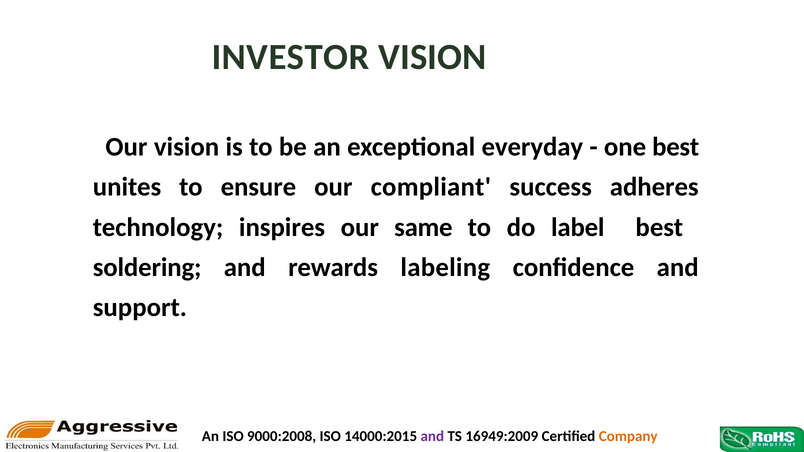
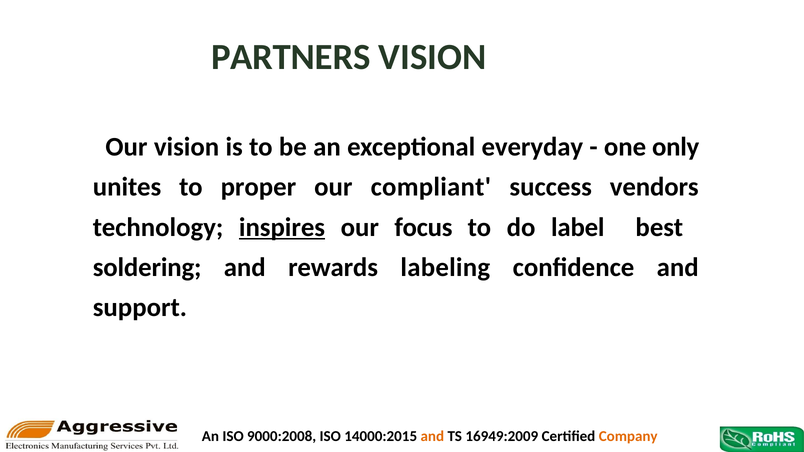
INVESTOR: INVESTOR -> PARTNERS (291, 57)
one best: best -> only (676, 147)
ensure: ensure -> proper (258, 187)
adheres: adheres -> vendors (654, 187)
inspires underline: none -> present (282, 227)
same: same -> focus (423, 227)
and colour: purple -> orange (432, 437)
